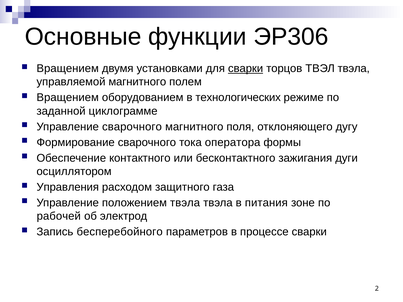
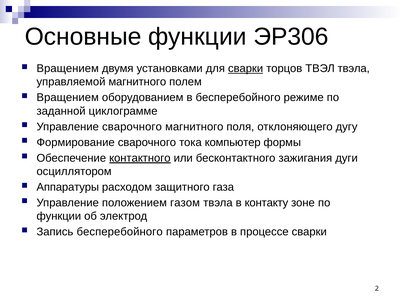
в технологических: технологических -> бесперебойного (238, 98)
оператора: оператора -> компьютер (233, 142)
контактного underline: none -> present (140, 158)
Управления: Управления -> Аппаратуры (68, 187)
положением твэла: твэла -> газом (185, 203)
питания: питания -> контакту (266, 203)
рабочей: рабочей -> функции (59, 216)
